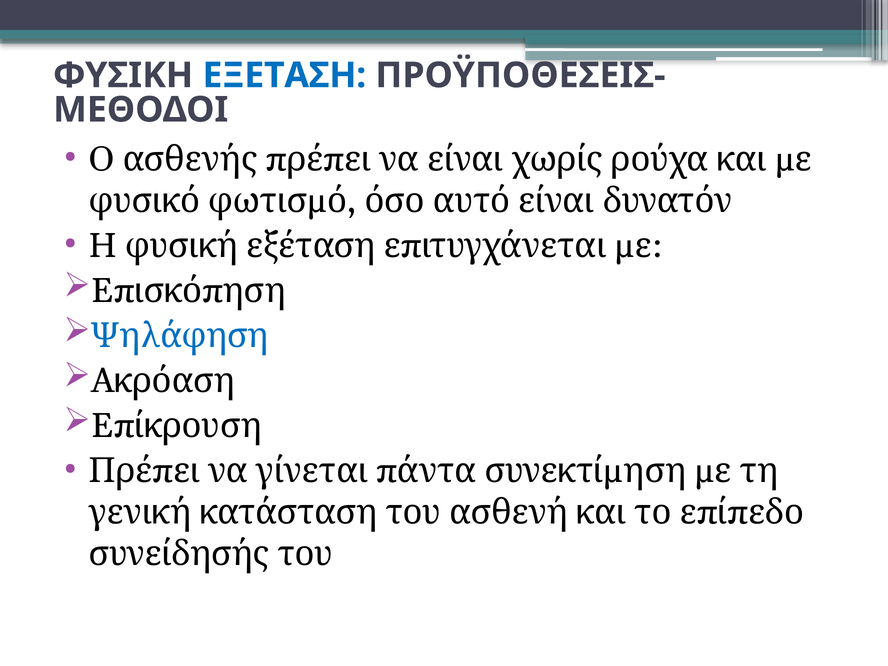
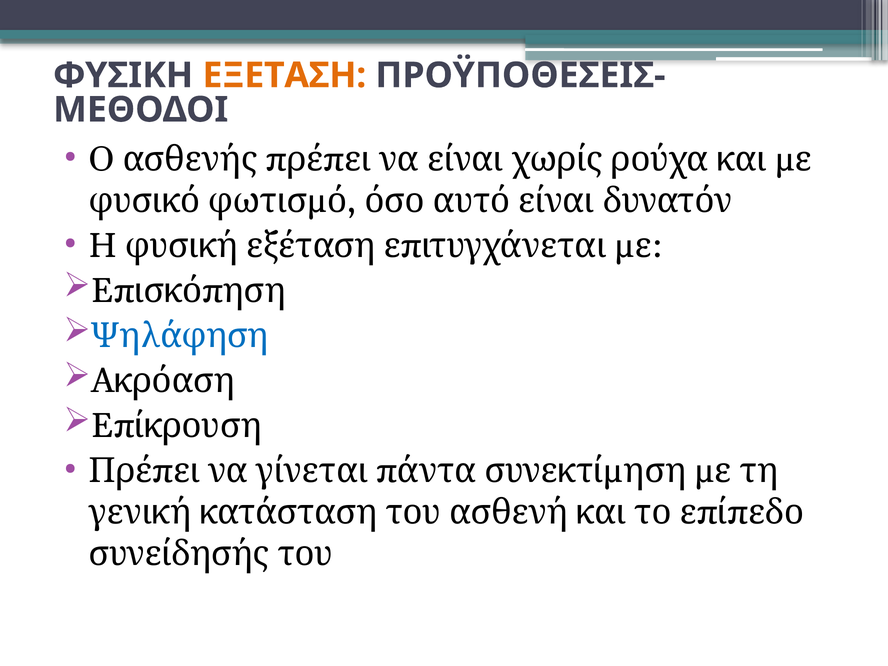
ΕΞΕΤΑΣΗ colour: blue -> orange (284, 75)
